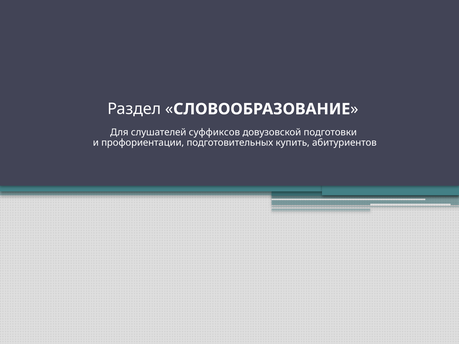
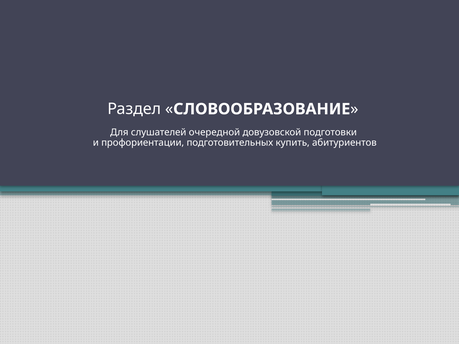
суффиксов: суффиксов -> очередной (214, 132)
